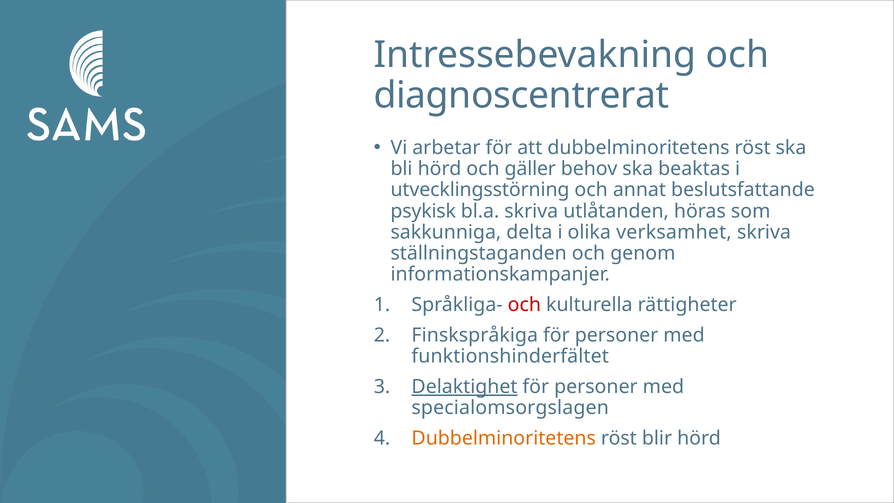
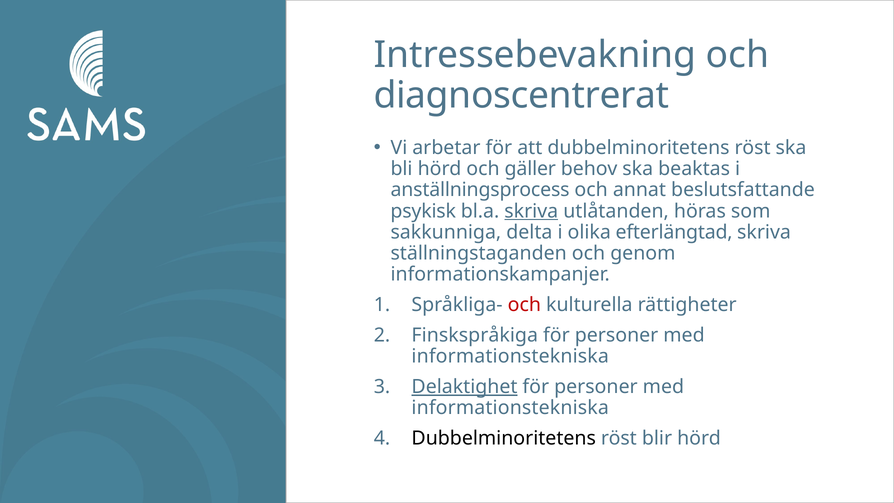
utvecklingsstörning: utvecklingsstörning -> anställningsprocess (480, 190)
skriva underline: none -> present (531, 211)
verksamhet: verksamhet -> efterlängtad (674, 232)
funktionshinderfältet: funktionshinderfältet -> informationstekniska (510, 356)
specialomsorgslagen: specialomsorgslagen -> informationstekniska (510, 408)
Dubbelminoritetens colour: orange -> black (504, 438)
